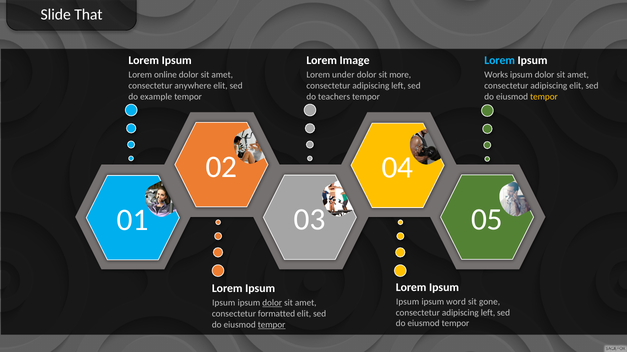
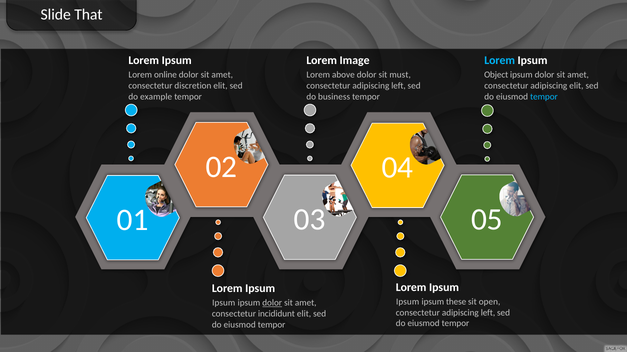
under: under -> above (343, 75)
more: more -> must (400, 75)
Works: Works -> Object (496, 75)
anywhere: anywhere -> discretion (193, 86)
teachers: teachers -> business (334, 97)
tempor colour: yellow -> light blue (544, 97)
word: word -> these (456, 302)
gone: gone -> open (490, 302)
formatted: formatted -> incididunt (276, 314)
tempor underline: present -> none (272, 325)
